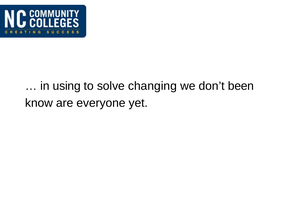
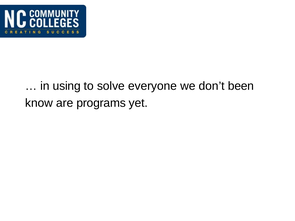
changing: changing -> everyone (153, 86)
everyone: everyone -> programs (101, 103)
